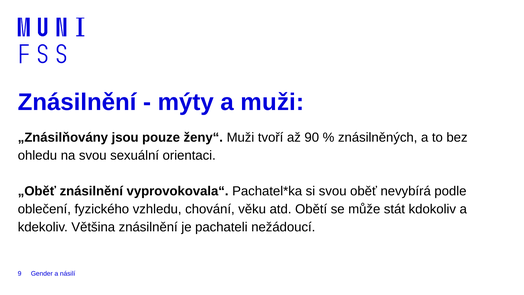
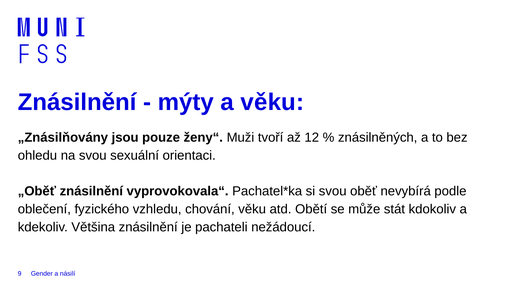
a muži: muži -> věku (272, 102)
90: 90 -> 12 (312, 137)
